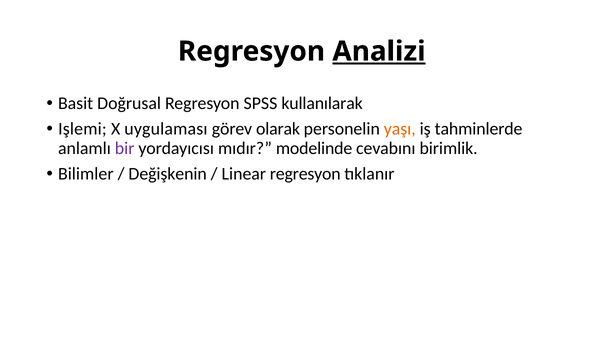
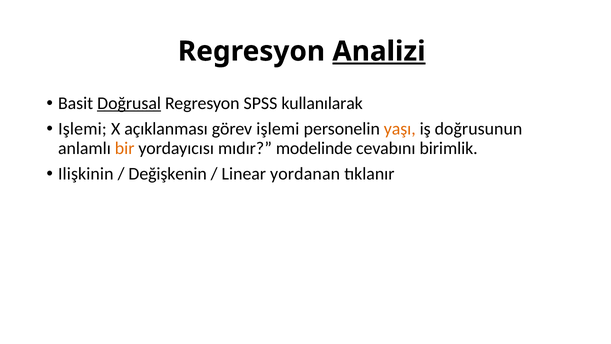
Doğrusal underline: none -> present (129, 103)
uygulaması: uygulaması -> açıklanması (166, 129)
görev olarak: olarak -> işlemi (278, 129)
tahminlerde: tahminlerde -> doğrusunun (478, 129)
bir colour: purple -> orange (125, 148)
Bilimler: Bilimler -> Ilişkinin (86, 174)
Linear regresyon: regresyon -> yordanan (305, 174)
